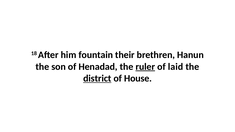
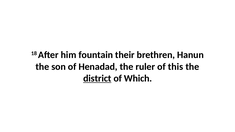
ruler underline: present -> none (145, 67)
laid: laid -> this (176, 67)
House: House -> Which (138, 79)
